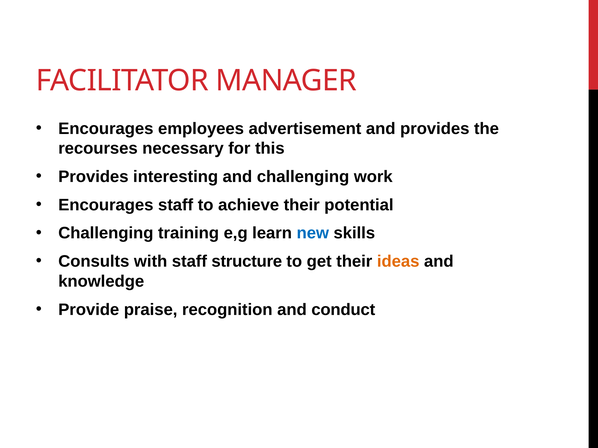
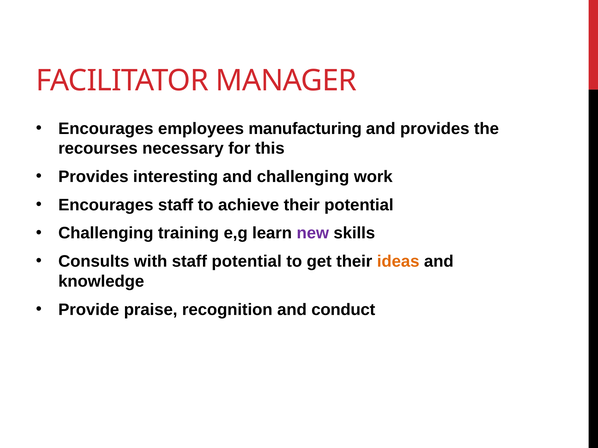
advertisement: advertisement -> manufacturing (305, 129)
new colour: blue -> purple (313, 233)
staff structure: structure -> potential (247, 262)
